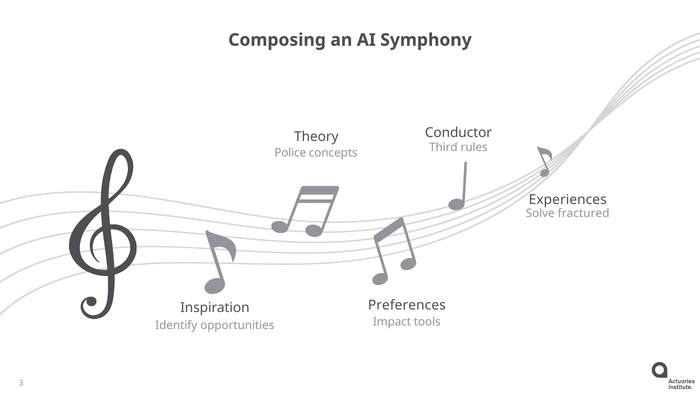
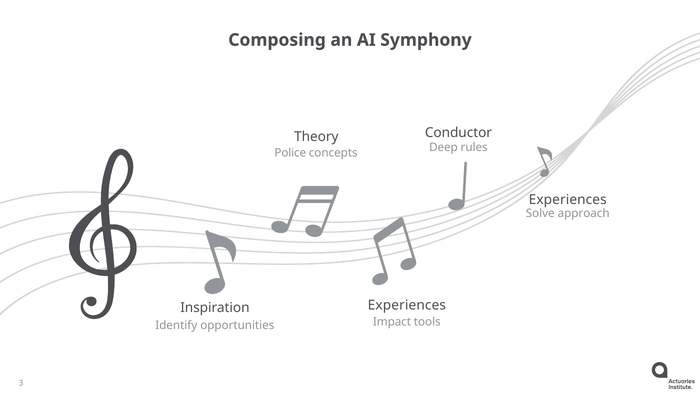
Third: Third -> Deep (443, 147)
fractured: fractured -> approach (584, 213)
Preferences: Preferences -> Experiences (407, 305)
